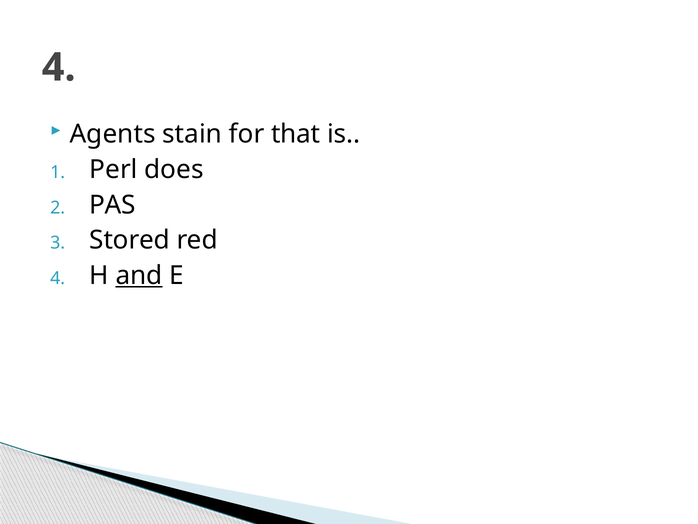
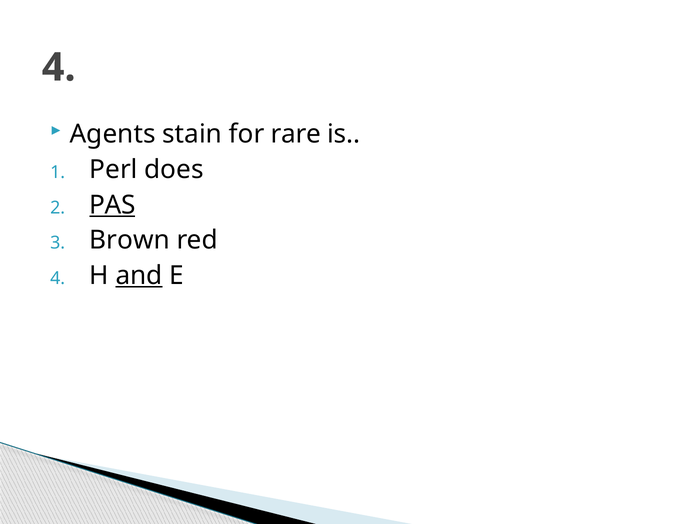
that: that -> rare (296, 134)
PAS underline: none -> present (112, 205)
Stored: Stored -> Brown (130, 240)
